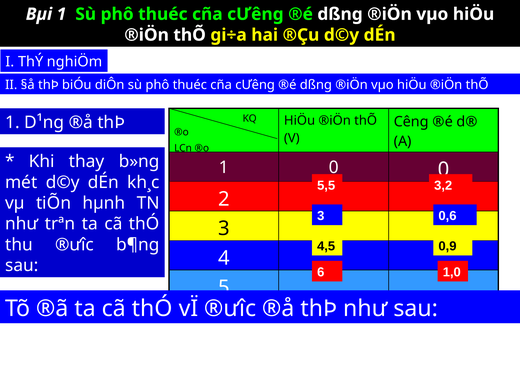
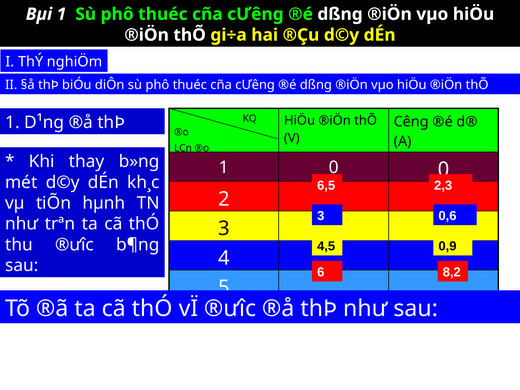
5,5: 5,5 -> 6,5 (326, 185)
3,2: 3,2 -> 2,3 (443, 185)
1,0: 1,0 -> 8,2 (452, 272)
